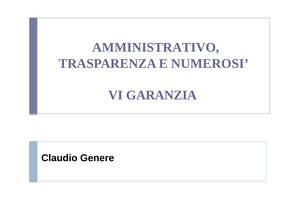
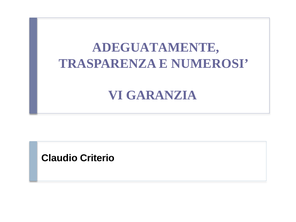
AMMINISTRATIVO: AMMINISTRATIVO -> ADEGUATAMENTE (156, 47)
Genere: Genere -> Criterio (97, 158)
